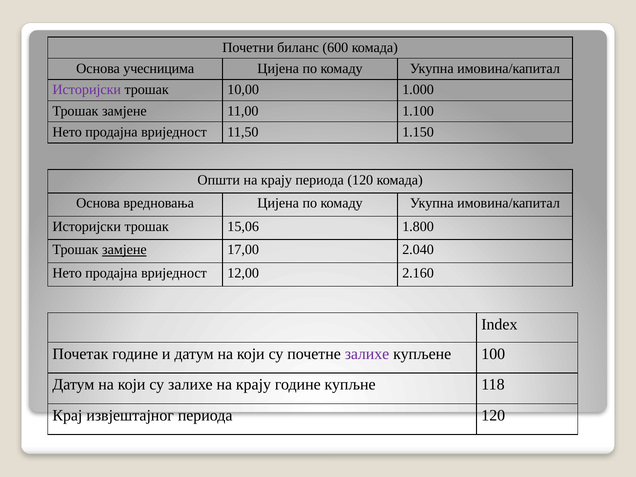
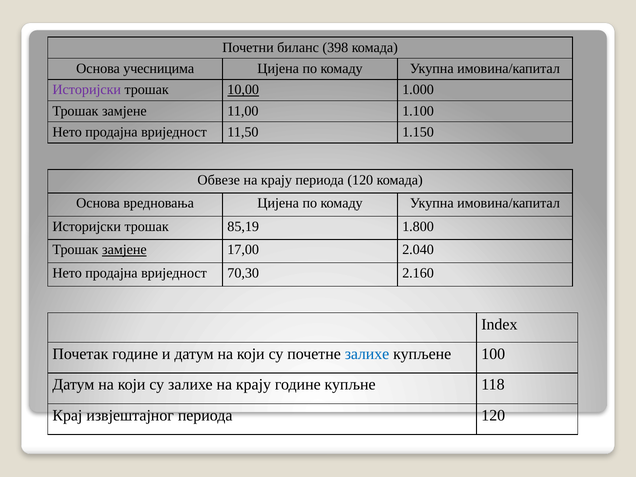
600: 600 -> 398 (335, 47)
10,00 underline: none -> present (243, 90)
Општи: Општи -> Обвезе (219, 180)
15,06: 15,06 -> 85,19 (243, 227)
12,00: 12,00 -> 70,30 (243, 273)
залихе colour: purple -> blue (367, 354)
